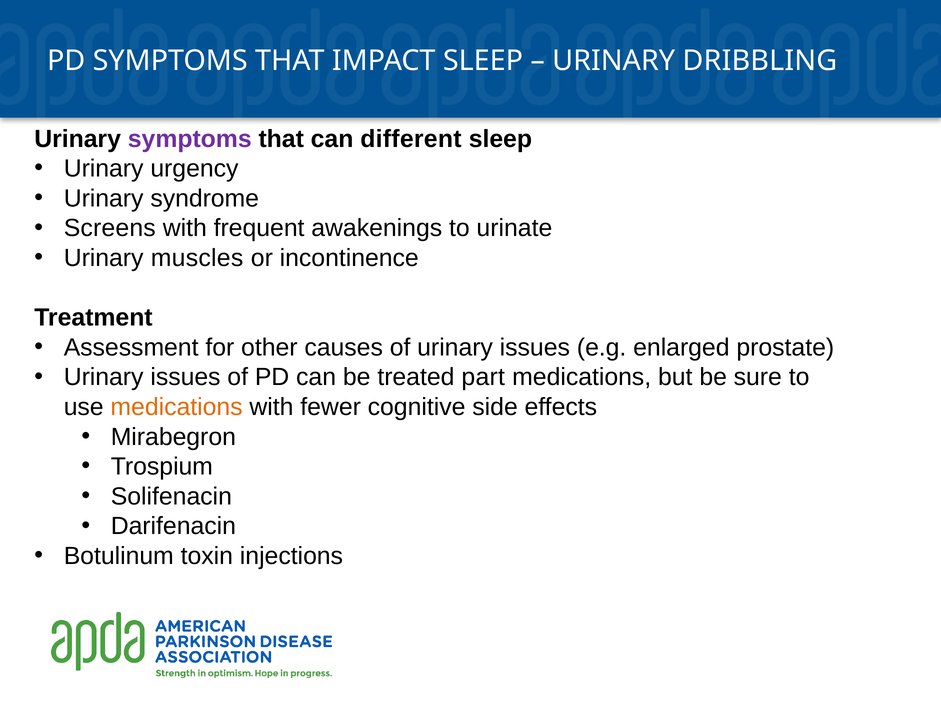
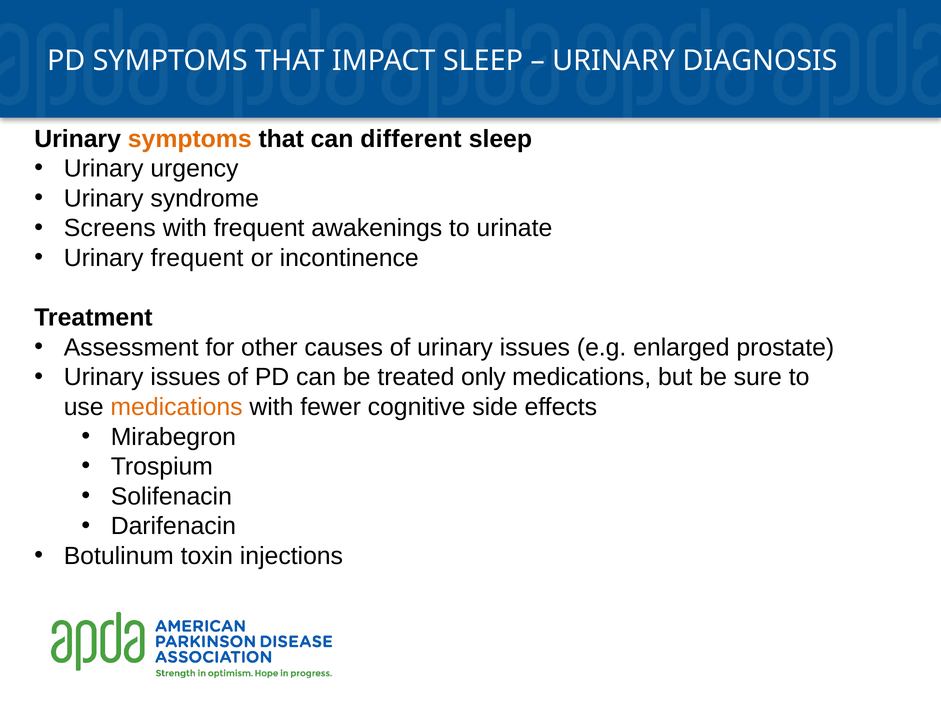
DRIBBLING: DRIBBLING -> DIAGNOSIS (760, 61)
symptoms colour: purple -> orange (190, 139)
Urinary muscles: muscles -> frequent (197, 258)
part: part -> only (483, 377)
